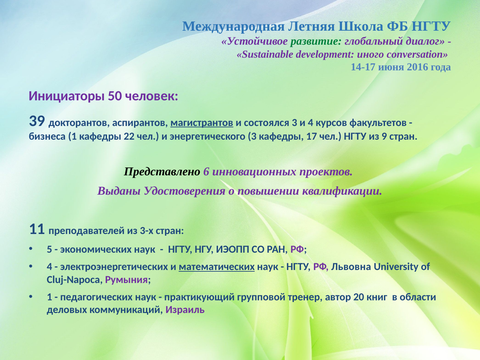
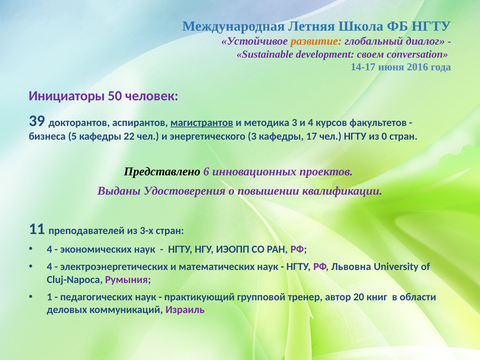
развитие colour: green -> orange (316, 41)
иного: иного -> своем (371, 54)
состоялся: состоялся -> методика (267, 122)
бизнеса 1: 1 -> 5 (72, 136)
9: 9 -> 0 (384, 136)
5: 5 -> 4 (50, 249)
математических underline: present -> none (217, 267)
